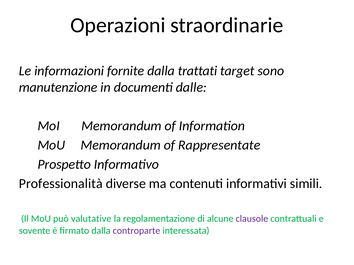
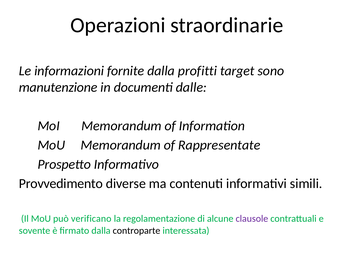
trattati: trattati -> profitti (197, 71)
Professionalità: Professionalità -> Provvedimento (61, 184)
valutative: valutative -> verificano (91, 219)
controparte colour: purple -> black (137, 231)
